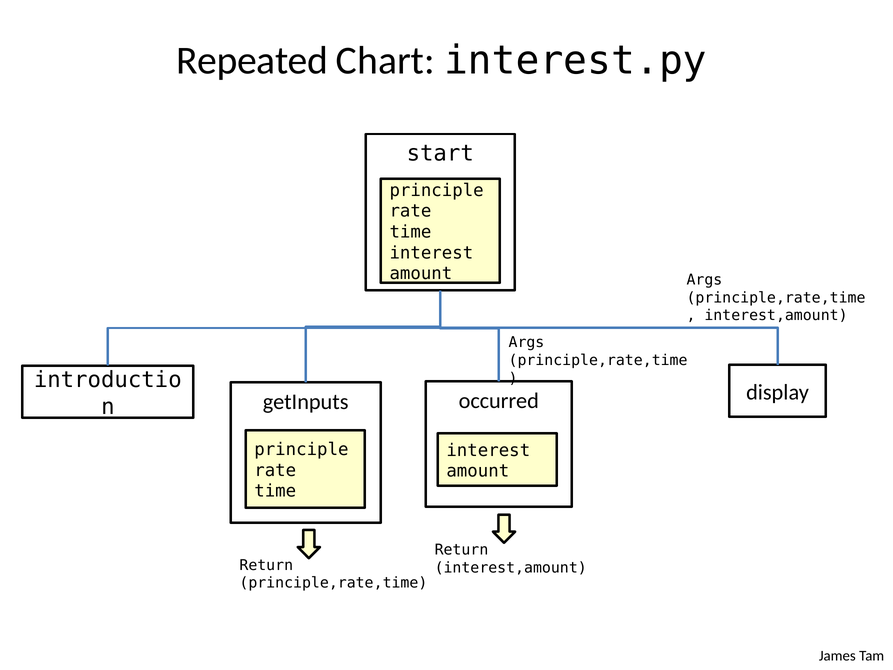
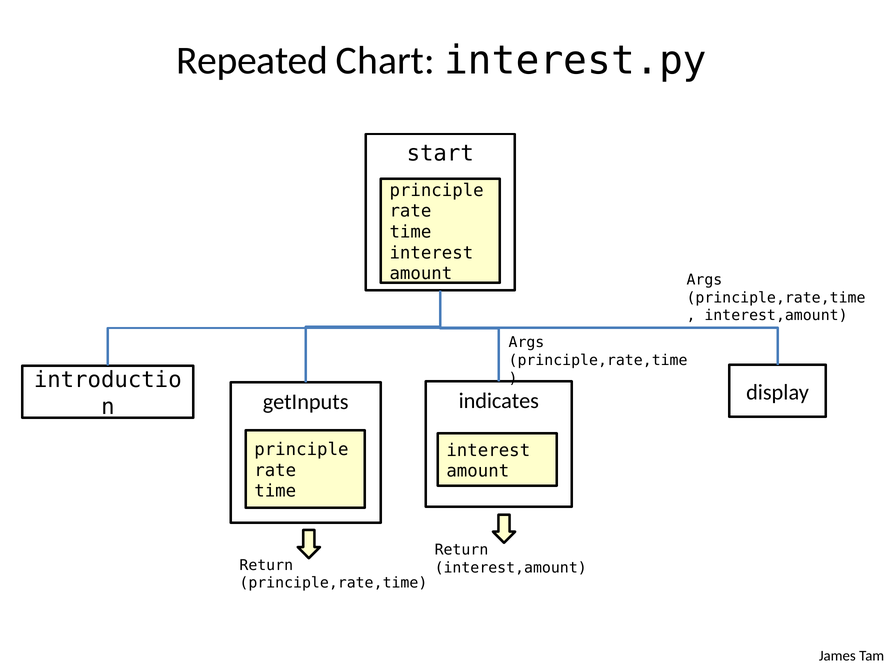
occurred: occurred -> indicates (499, 401)
